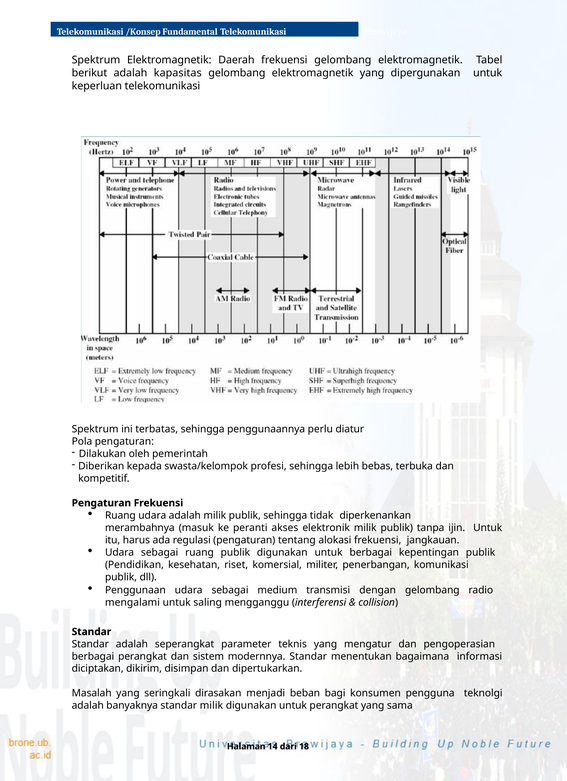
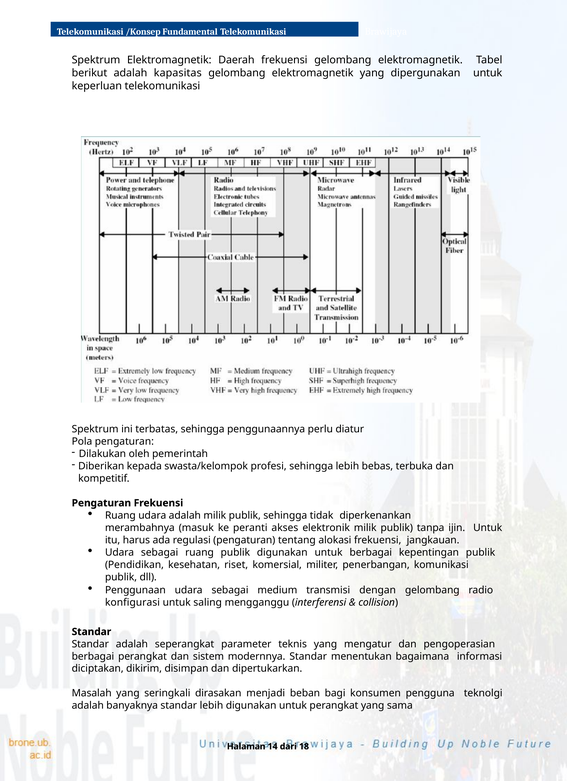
mengalami: mengalami -> konfigurasi (132, 602)
standar milik: milik -> lebih (211, 705)
